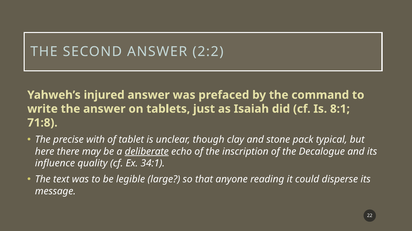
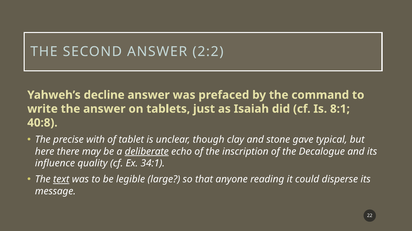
injured: injured -> decline (104, 95)
71:8: 71:8 -> 40:8 (42, 123)
pack: pack -> gave (303, 140)
text underline: none -> present (61, 180)
